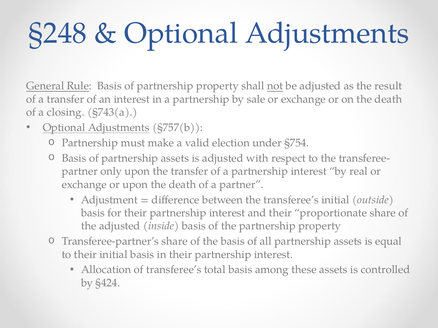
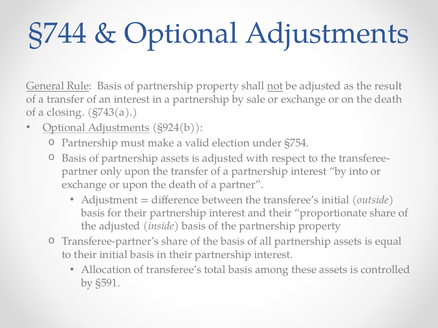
§248: §248 -> §744 (58, 33)
§757(b: §757(b -> §924(b (178, 128)
real: real -> into (359, 172)
§424: §424 -> §591 (108, 283)
